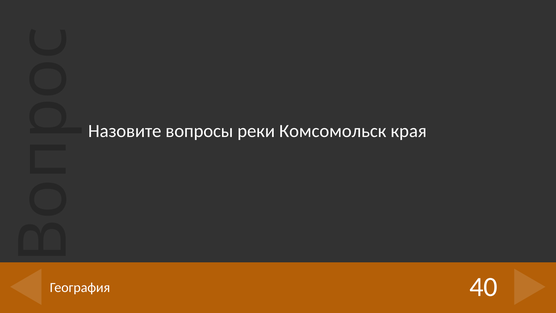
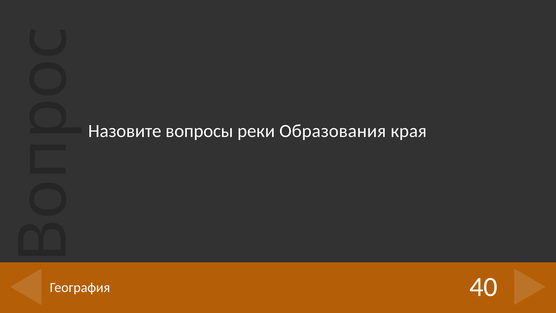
Комсомольск: Комсомольск -> Образования (333, 131)
